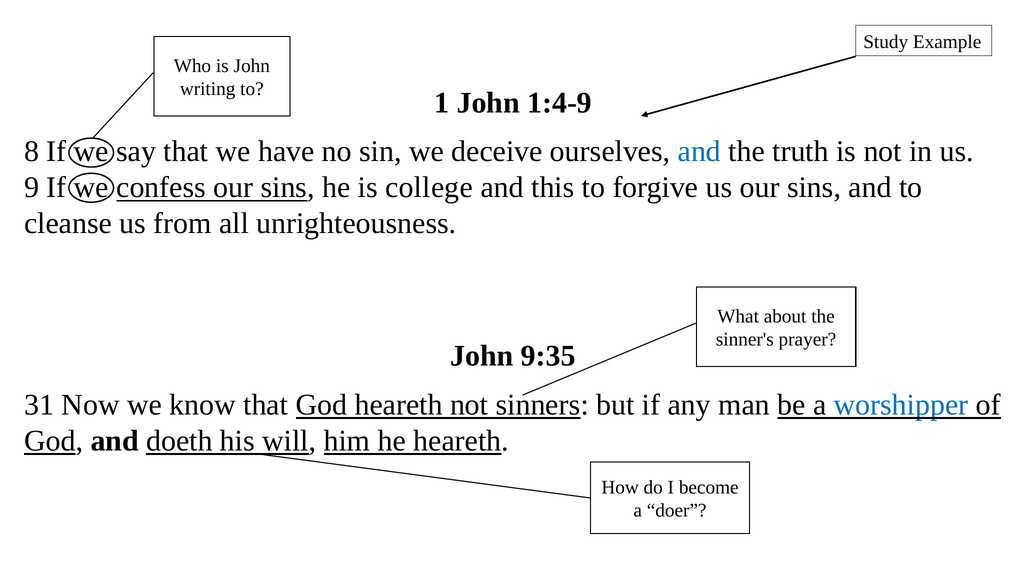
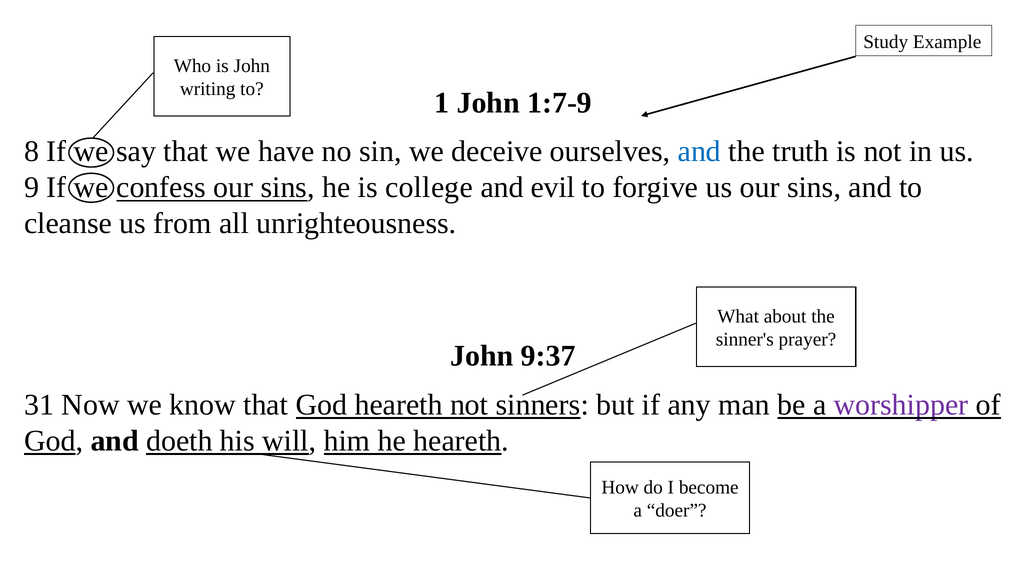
1:4-9: 1:4-9 -> 1:7-9 (560, 103)
this: this -> evil (553, 188)
9:35: 9:35 -> 9:37 (548, 357)
worshipper colour: blue -> purple (901, 405)
